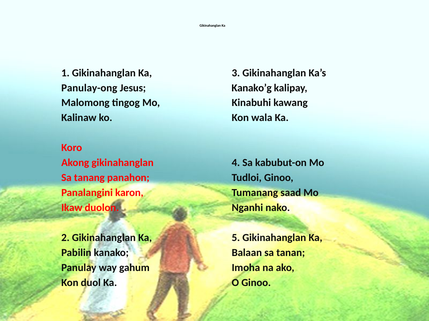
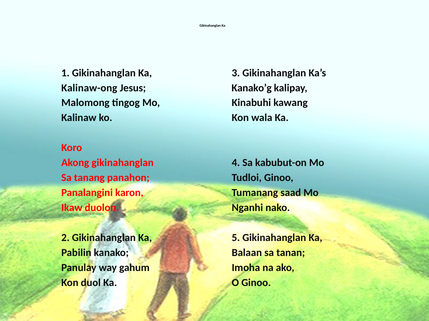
Panulay-ong: Panulay-ong -> Kalinaw-ong (89, 88)
